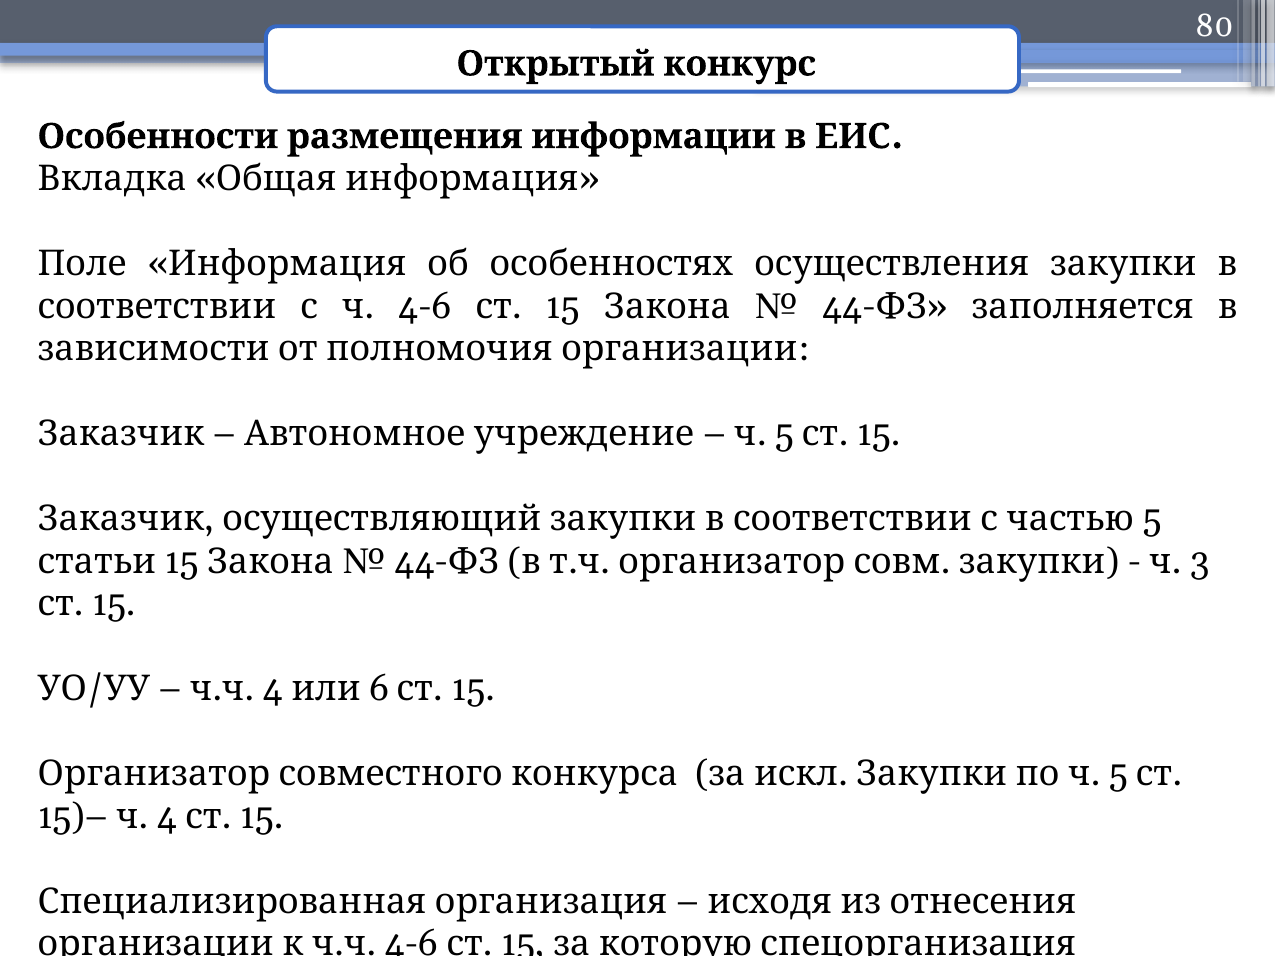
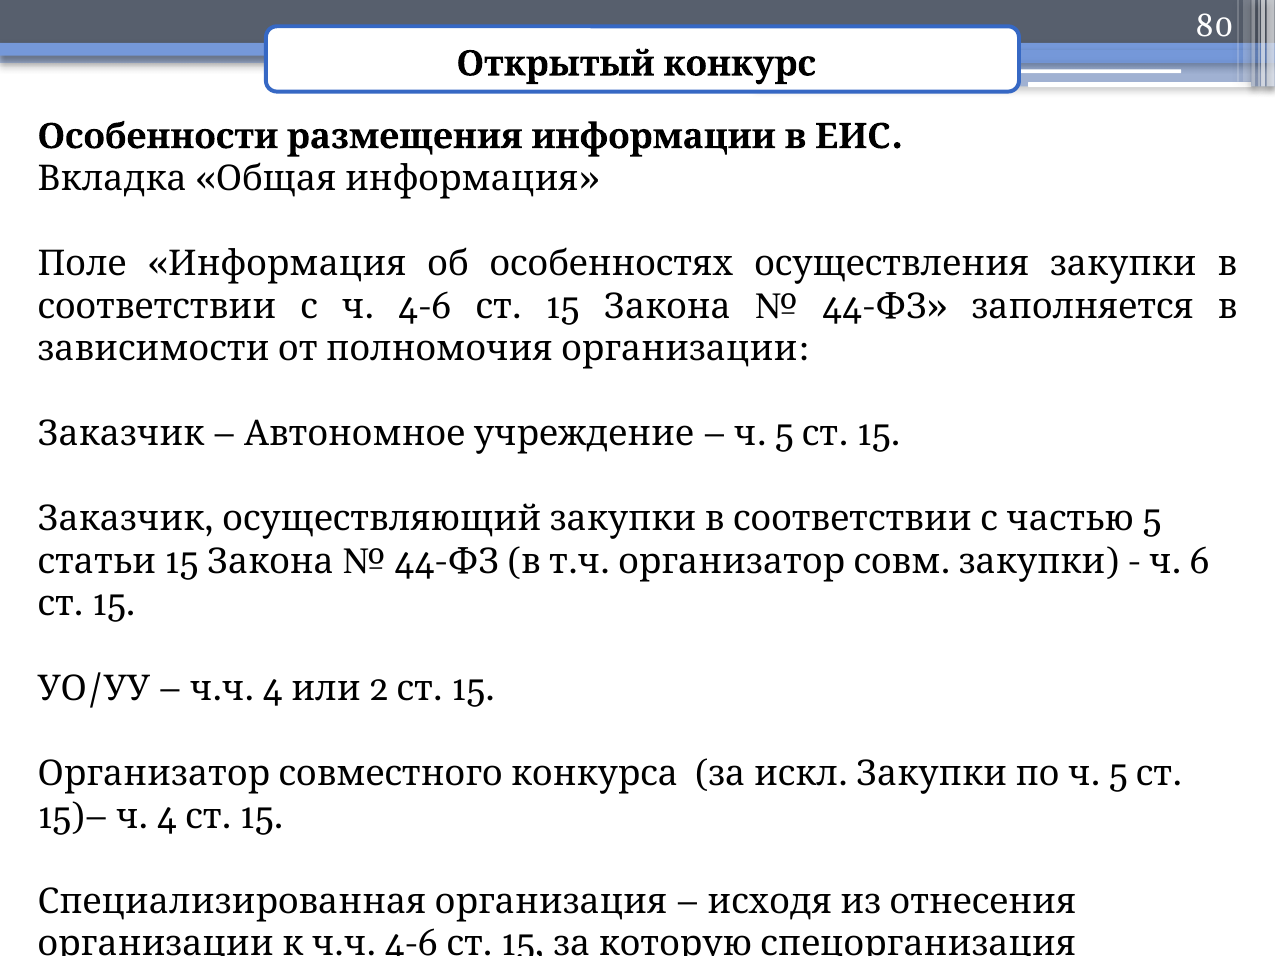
3: 3 -> 6 (1200, 562)
6: 6 -> 2 (379, 689)
